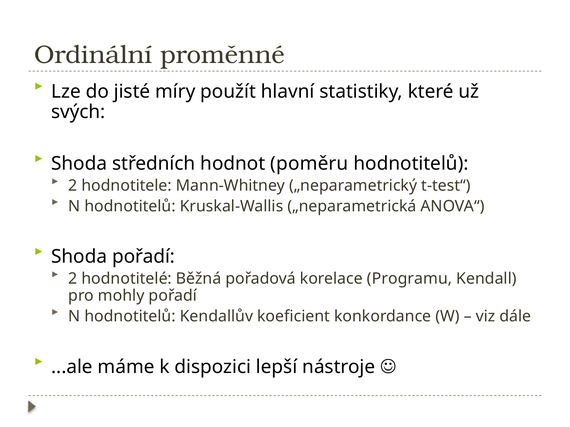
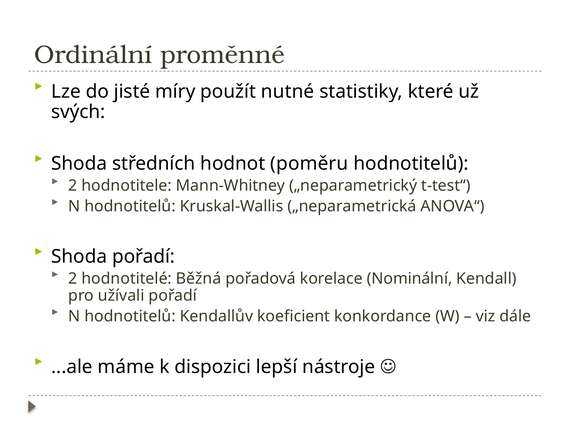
hlavní: hlavní -> nutné (288, 92)
Programu: Programu -> Nominální (410, 279)
mohly: mohly -> užívali (121, 296)
